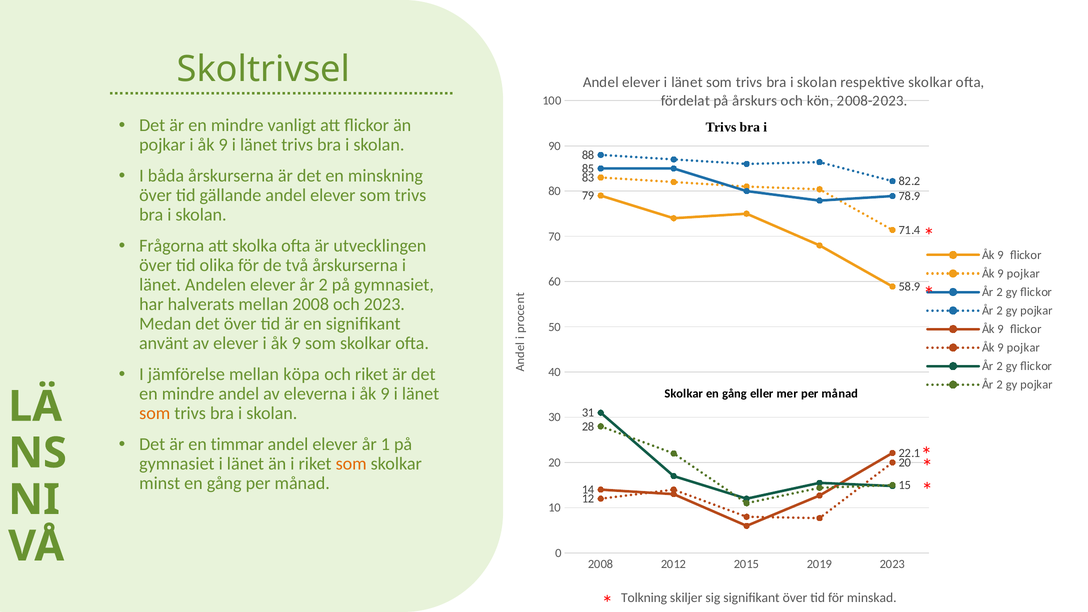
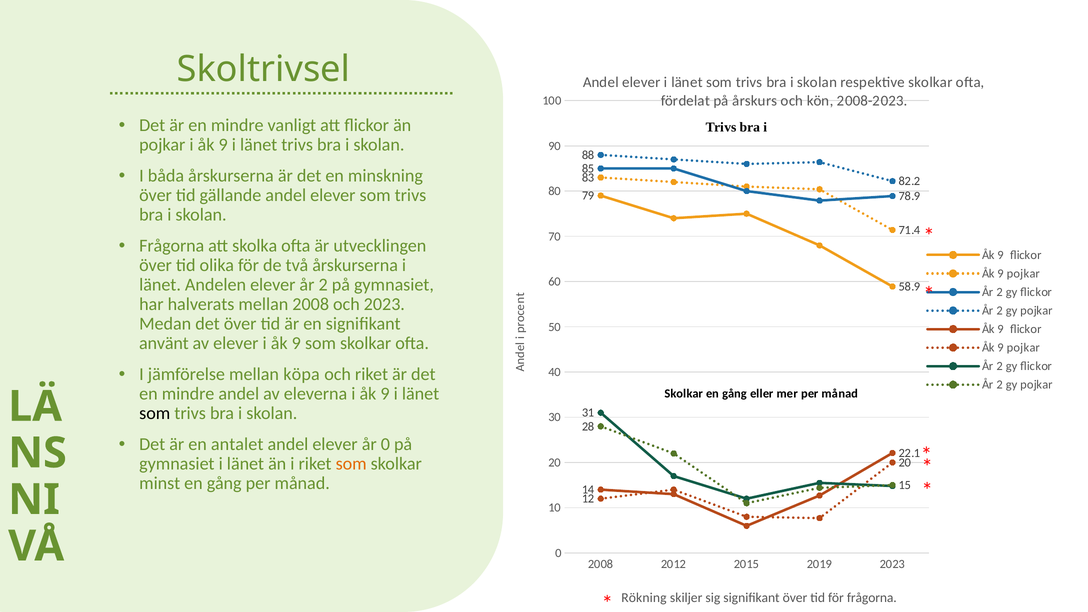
som colour: orange -> black (155, 413)
timmar: timmar -> antalet (237, 444)
år 1: 1 -> 0 (385, 444)
Tolkning: Tolkning -> Rökning (644, 598)
för minskad: minskad -> frågorna (872, 598)
